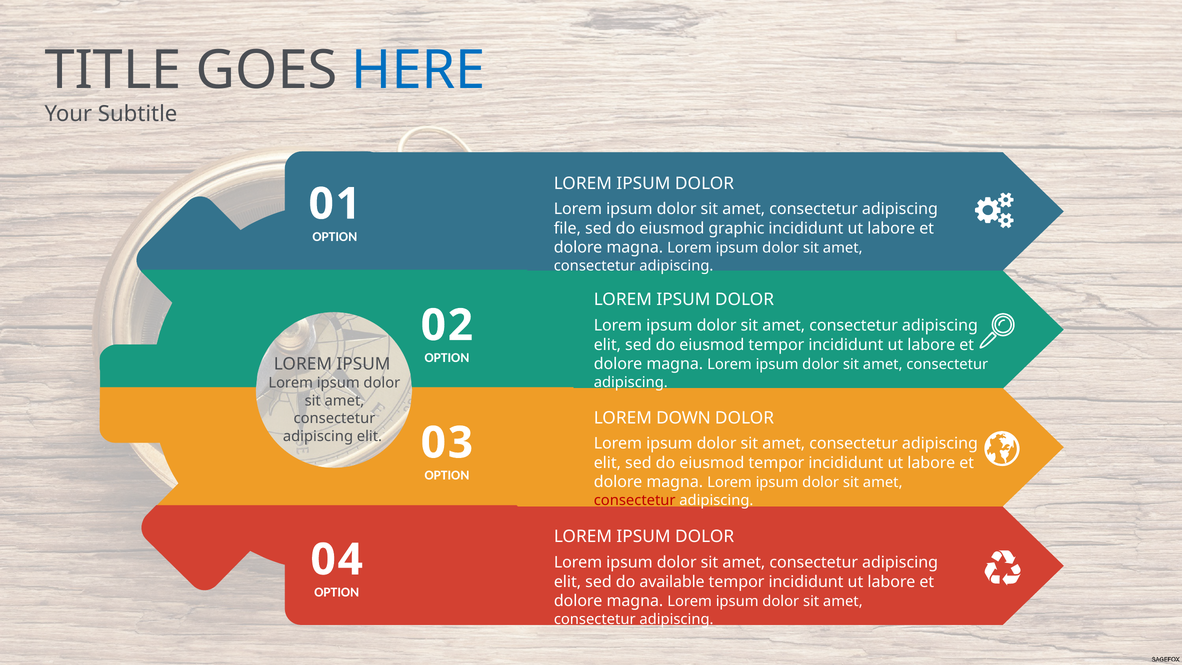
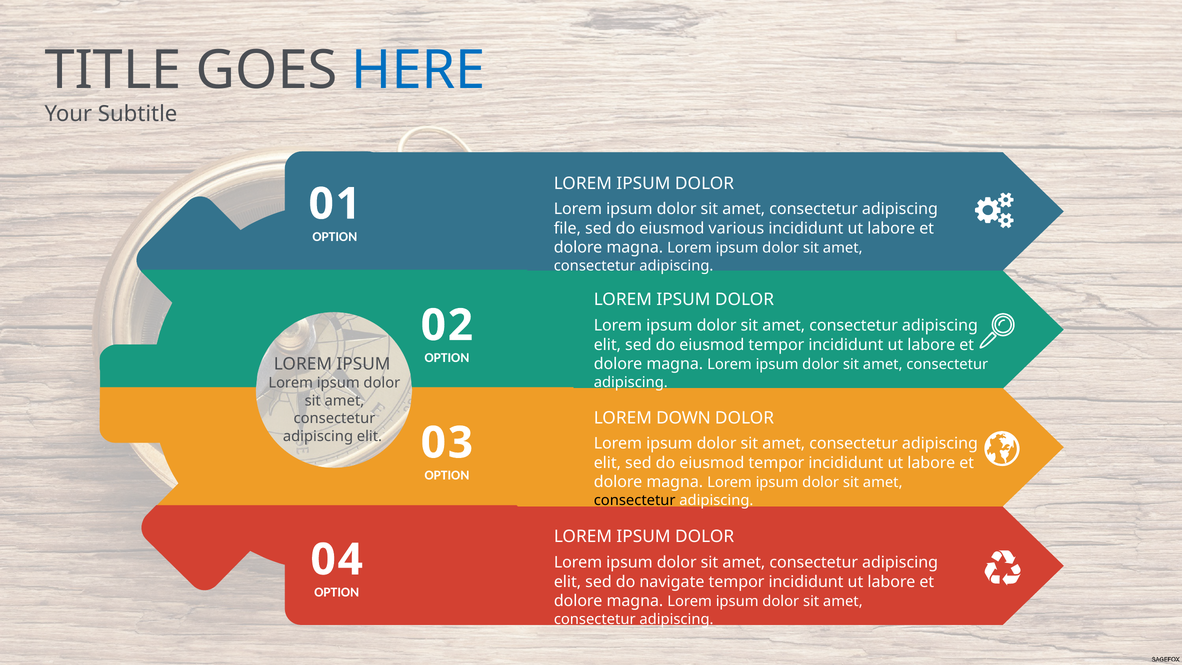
graphic: graphic -> various (736, 228)
consectetur colour: red -> black (635, 500)
available: available -> navigate (672, 582)
